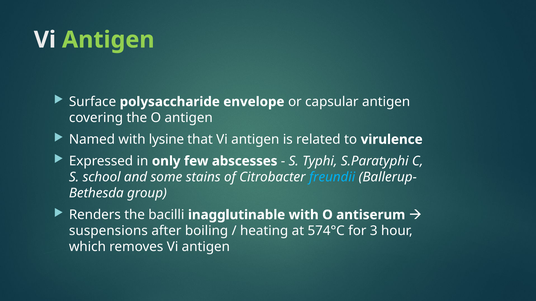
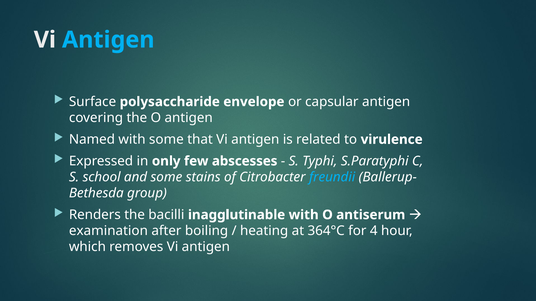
Antigen colour: light green -> light blue (108, 40)
with lysine: lysine -> some (166, 140)
suspensions: suspensions -> examination (108, 231)
574°C: 574°C -> 364°C (326, 231)
3: 3 -> 4 (374, 231)
